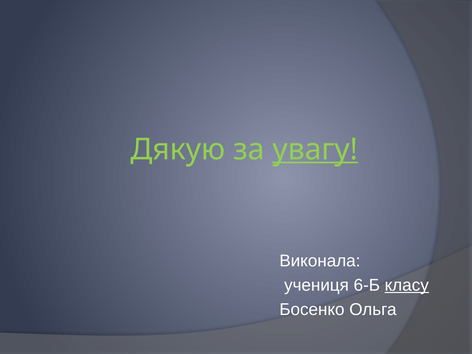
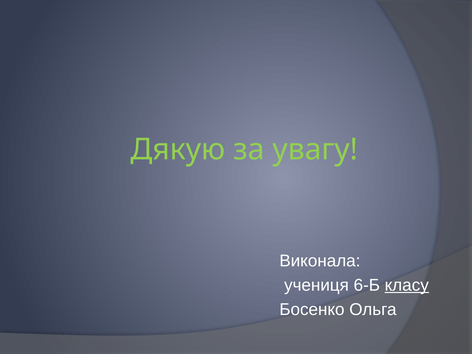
увагу underline: present -> none (315, 150)
